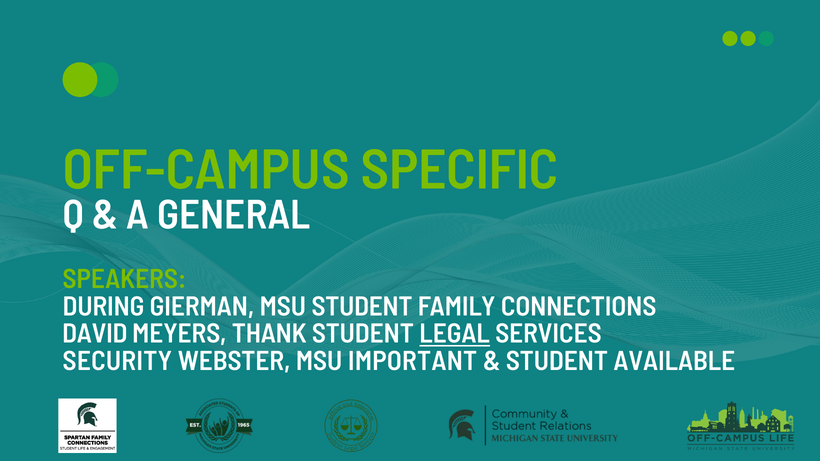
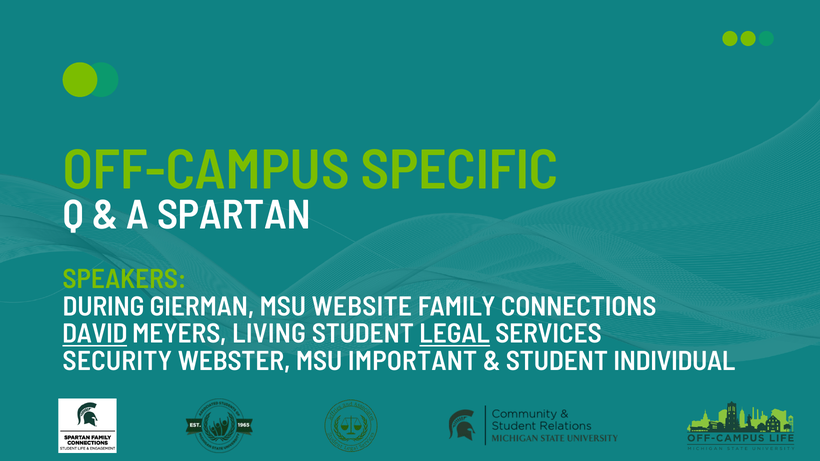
GENERAL: GENERAL -> SPARTAN (234, 215)
MSU STUDENT: STUDENT -> WEBSITE (362, 307)
DAVID underline: none -> present (95, 334)
THANK: THANK -> LIVING (269, 334)
AVAILABLE: AVAILABLE -> INDIVIDUAL (674, 361)
